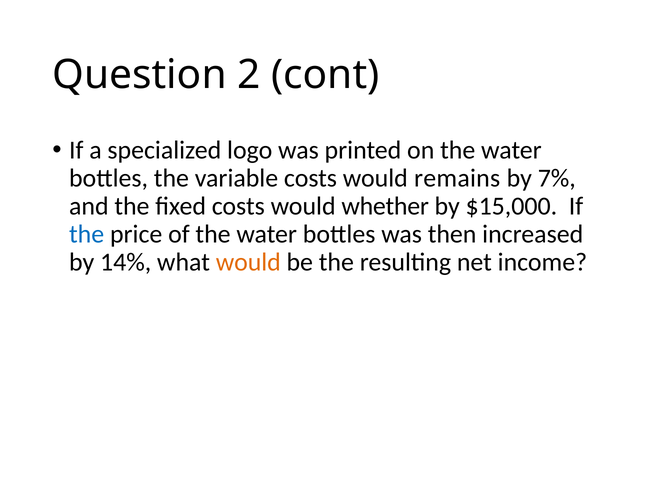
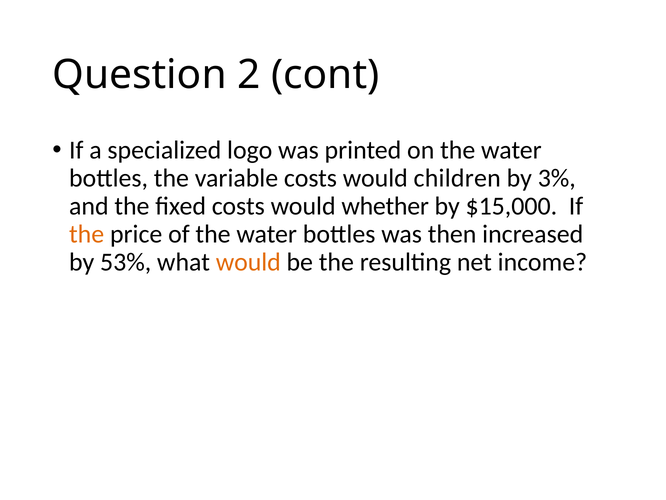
remains: remains -> children (457, 178)
7%: 7% -> 3% (557, 178)
the colour: blue -> orange (87, 234)
14%: 14% -> 53% (126, 262)
